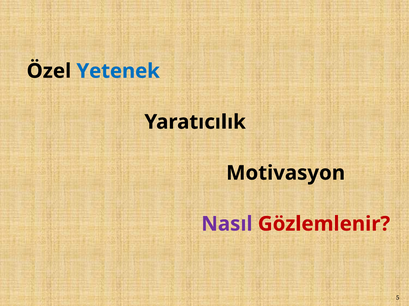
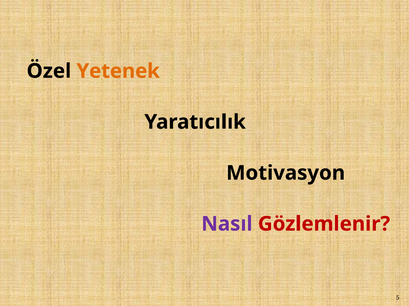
Yetenek colour: blue -> orange (118, 71)
